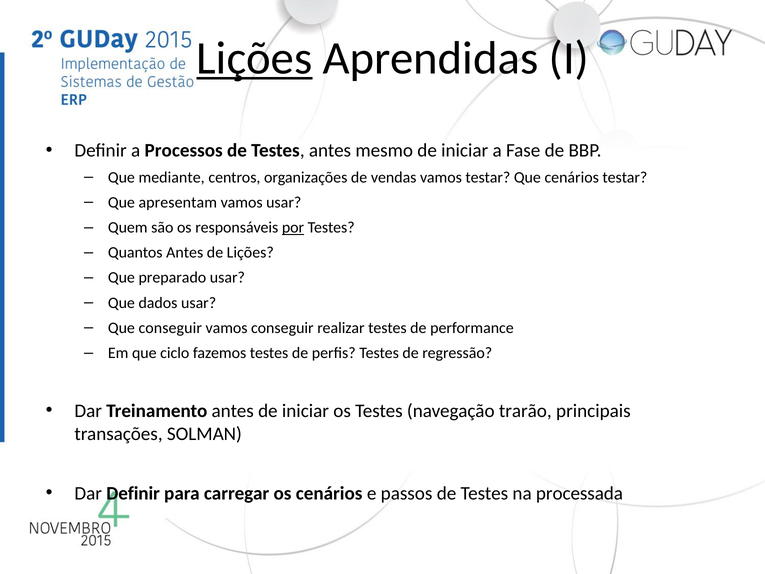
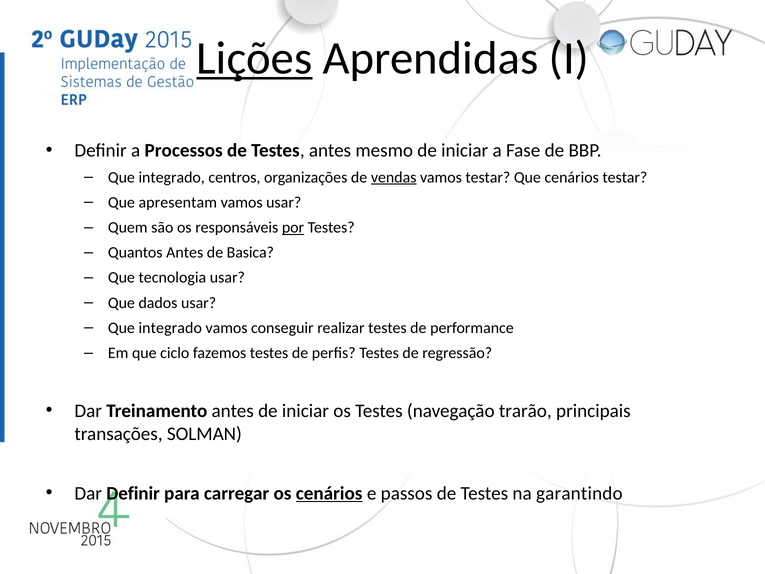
mediante: mediante -> integrado (172, 177)
vendas underline: none -> present (394, 177)
de Lições: Lições -> Basica (250, 252)
preparado: preparado -> tecnologia (172, 278)
conseguir: conseguir -> integrado (170, 328)
cenários underline: none -> present (329, 493)
processada: processada -> garantindo (579, 493)
